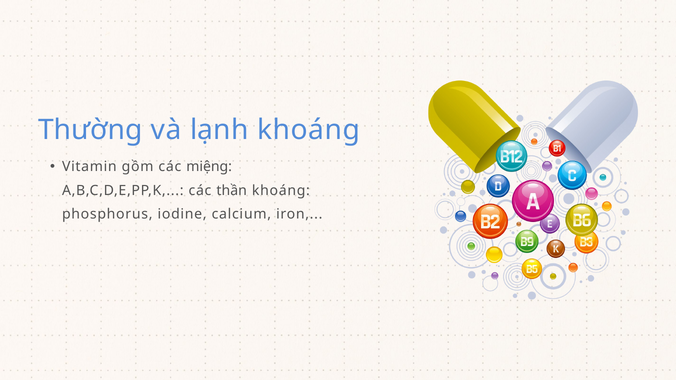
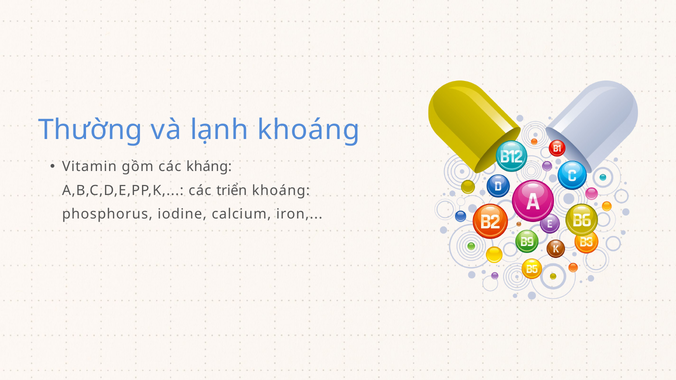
miệng: miệng -> kháng (209, 167)
thần: thần -> triển (232, 191)
